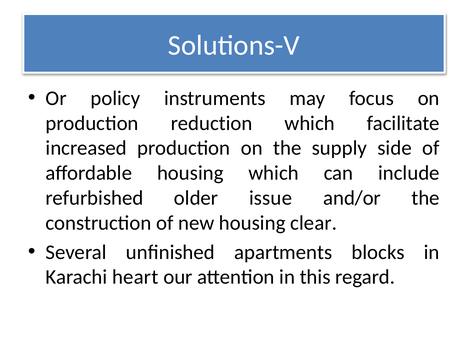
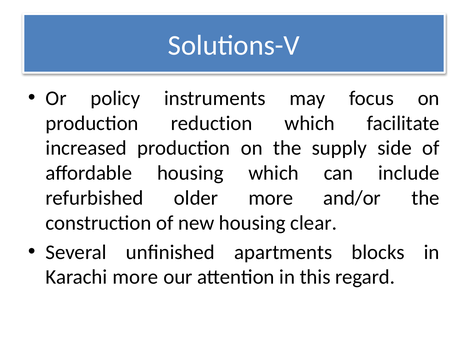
older issue: issue -> more (271, 198)
Karachi heart: heart -> more (135, 277)
